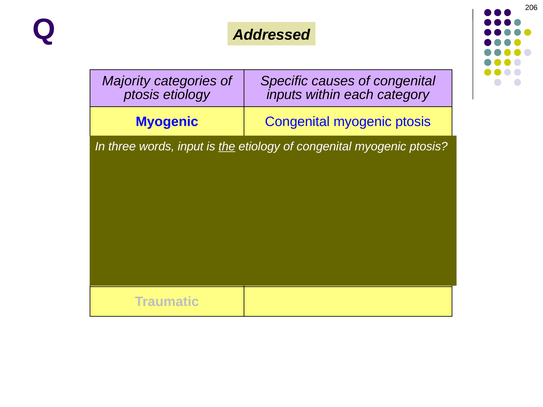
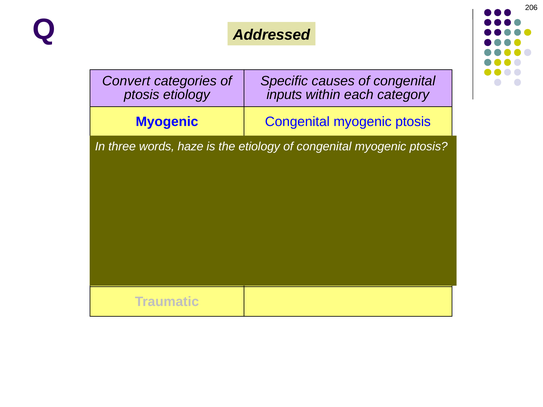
Majority: Majority -> Convert (126, 81)
input: input -> haze (191, 146)
the underline: present -> none (227, 146)
